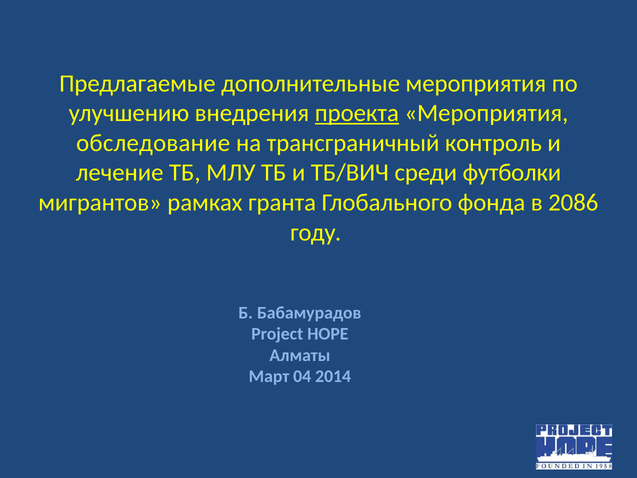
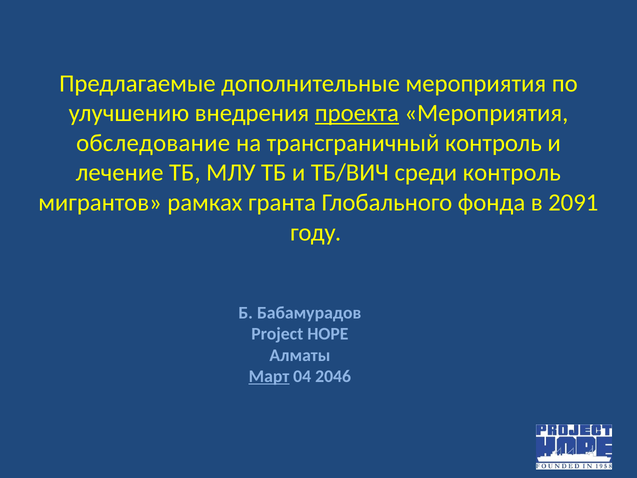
среди футболки: футболки -> контроль (512, 173)
2086: 2086 -> 2091 (573, 202)
Март underline: none -> present (269, 376)
2014: 2014 -> 2046 (333, 376)
